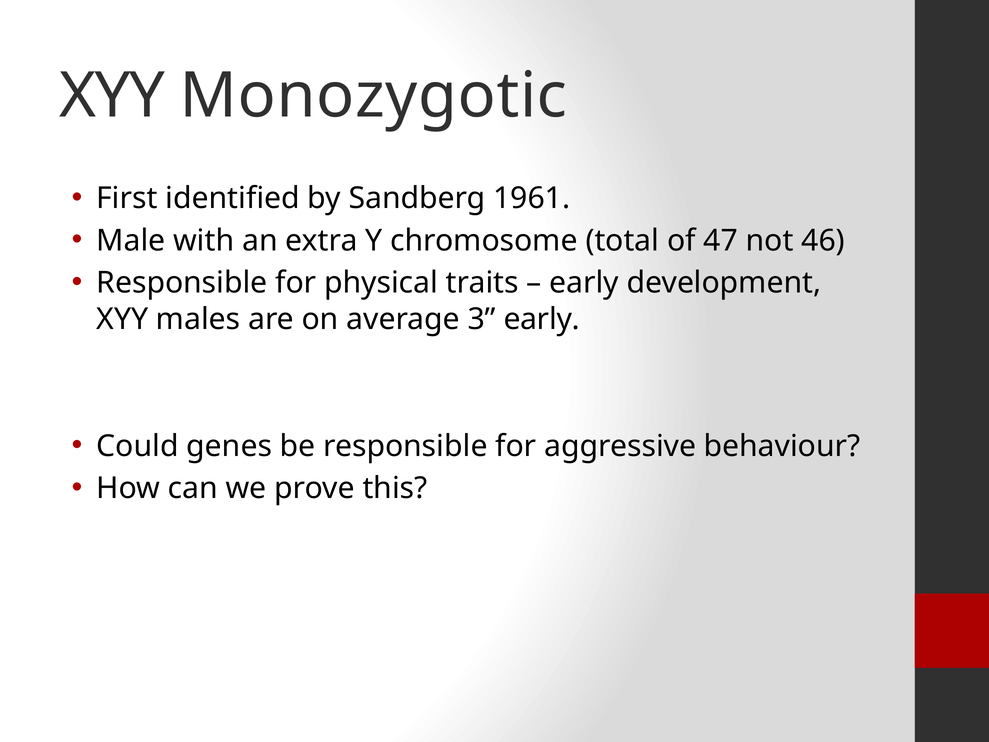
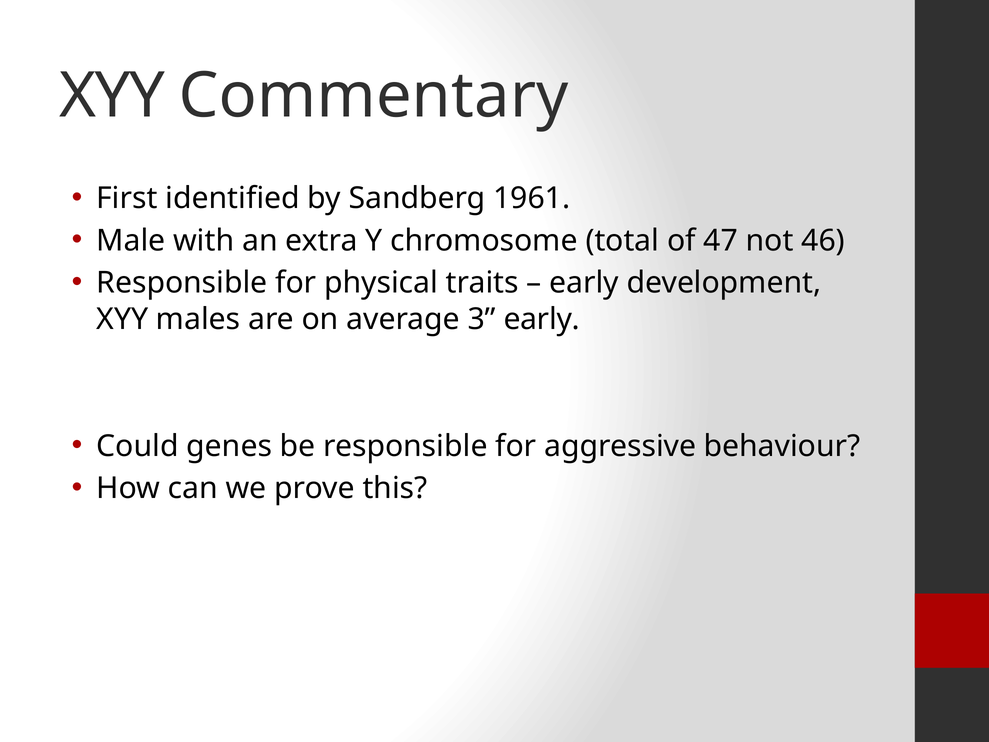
Monozygotic: Monozygotic -> Commentary (374, 96)
